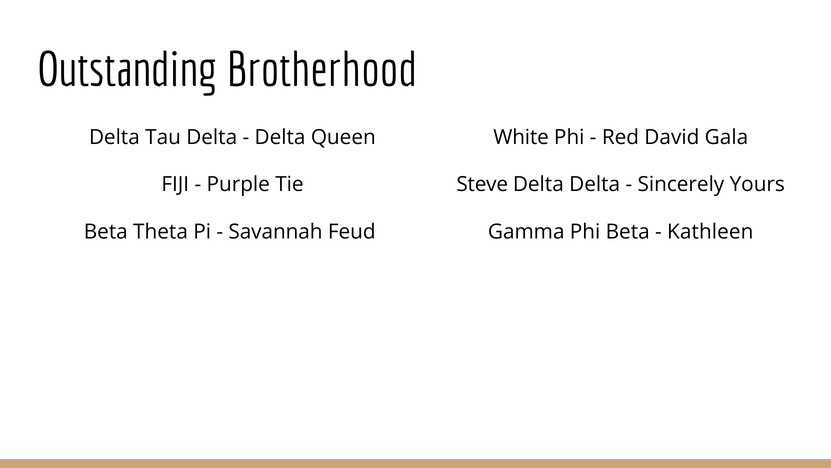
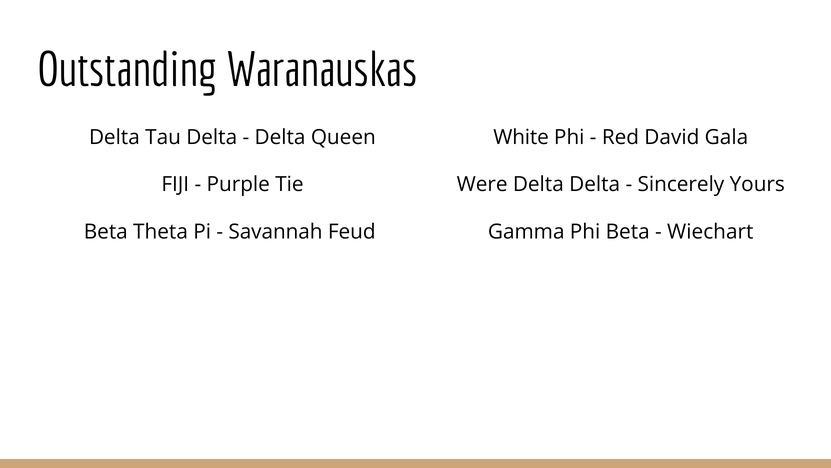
Brotherhood: Brotherhood -> Waranauskas (322, 70)
Steve: Steve -> Were (482, 184)
Kathleen: Kathleen -> Wiechart (710, 232)
